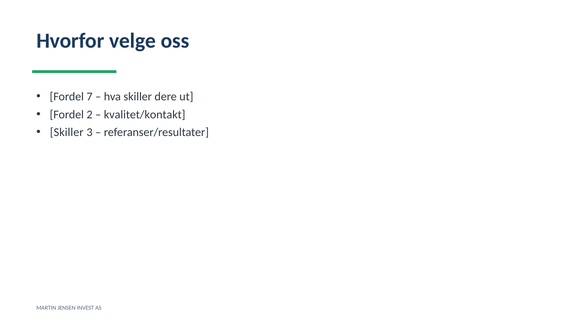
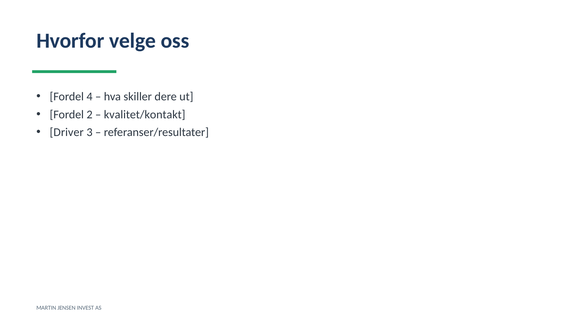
7: 7 -> 4 (90, 97)
Skiller: Skiller -> Driver (67, 132)
